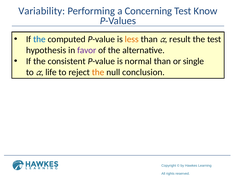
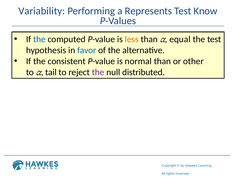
Concerning: Concerning -> Represents (148, 11)
result: result -> equal (180, 39)
favor colour: purple -> blue (87, 50)
single: single -> other (193, 61)
life: life -> tail (51, 72)
the colour: orange -> purple (98, 72)
conclusion: conclusion -> distributed (144, 72)
